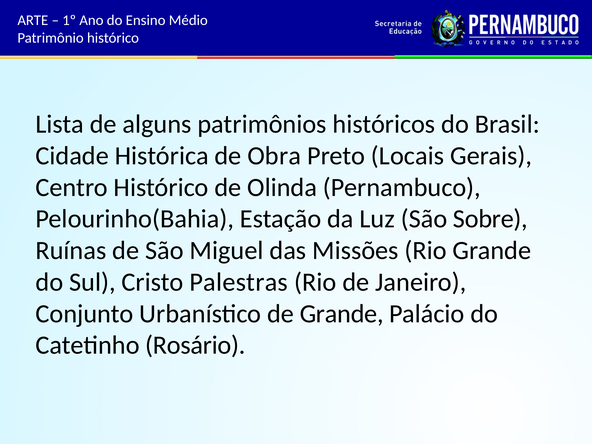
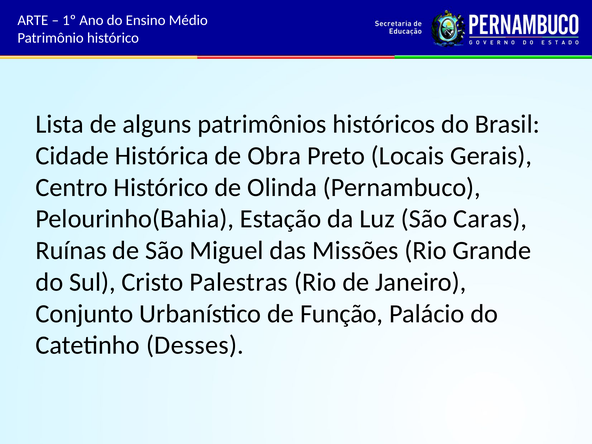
Sobre: Sobre -> Caras (490, 219)
de Grande: Grande -> Função (342, 314)
Rosário: Rosário -> Desses (195, 345)
